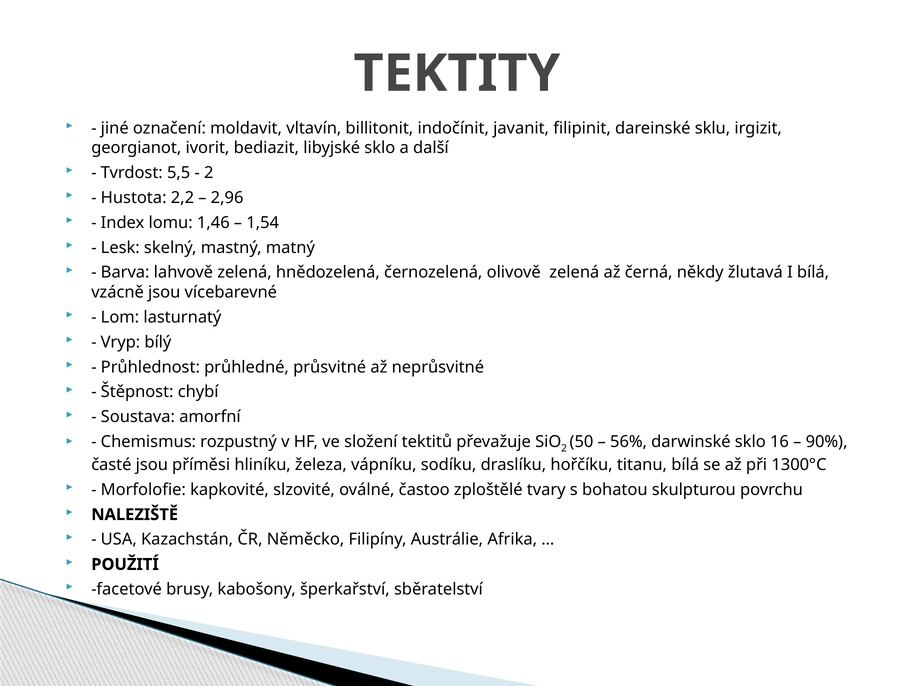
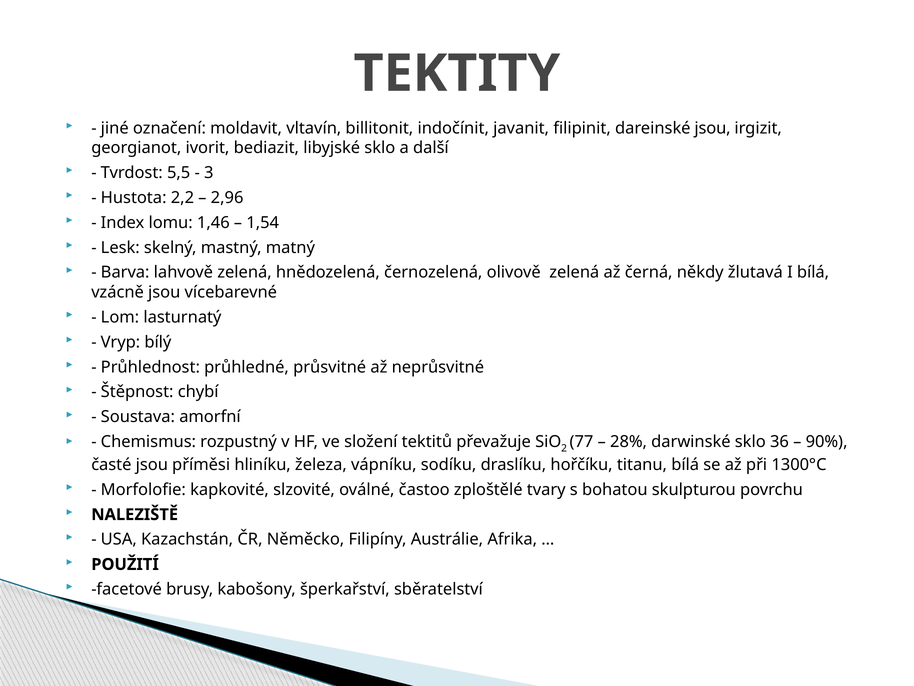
dareinské sklu: sklu -> jsou (713, 128)
2: 2 -> 3 (209, 173)
50: 50 -> 77 (581, 442)
56%: 56% -> 28% (629, 442)
16: 16 -> 36 (779, 442)
